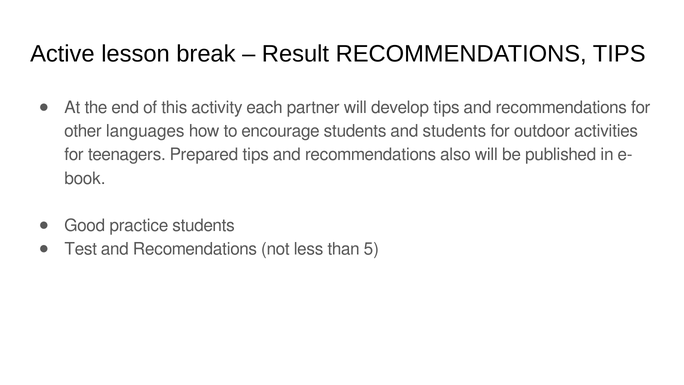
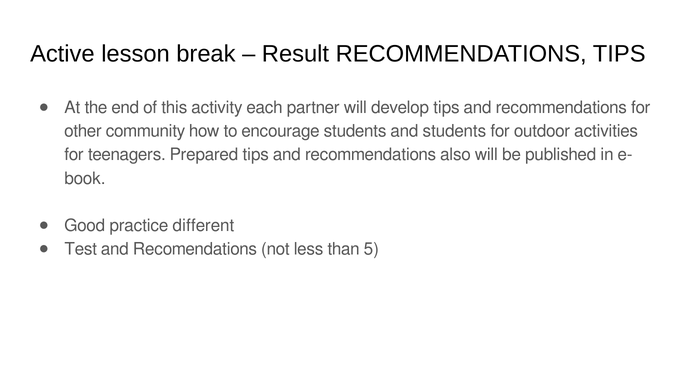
languages: languages -> community (145, 131)
practice students: students -> different (203, 226)
